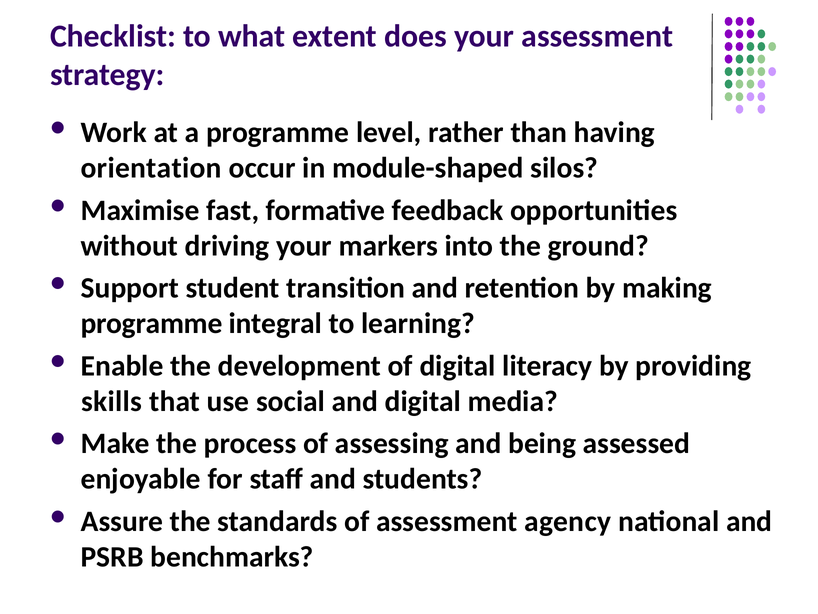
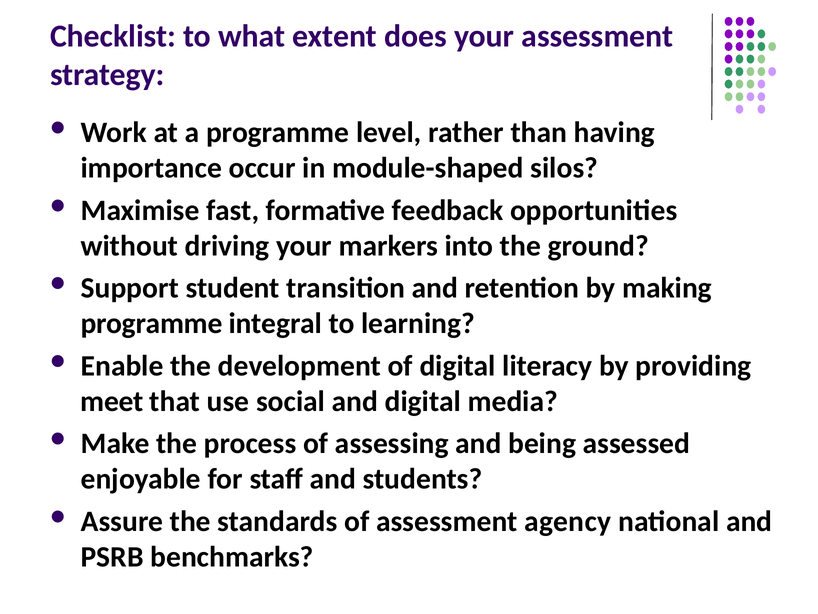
orientation: orientation -> importance (151, 168)
skills: skills -> meet (112, 401)
